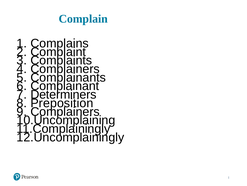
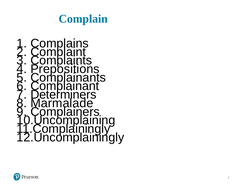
Complainers: Complainers -> Prepositions (65, 69)
Preposition: Preposition -> Marmalade (62, 103)
